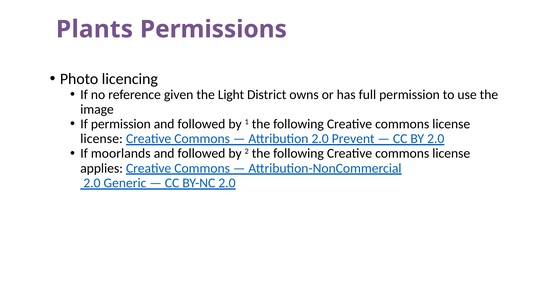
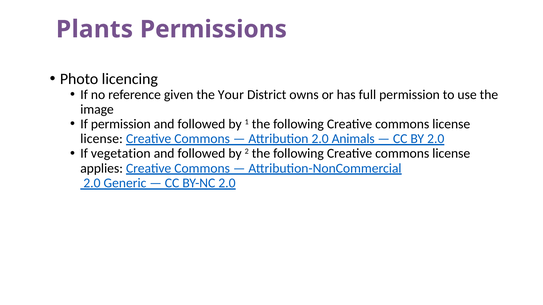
Light: Light -> Your (231, 95)
Prevent: Prevent -> Animals (353, 139)
moorlands: moorlands -> vegetation (121, 154)
